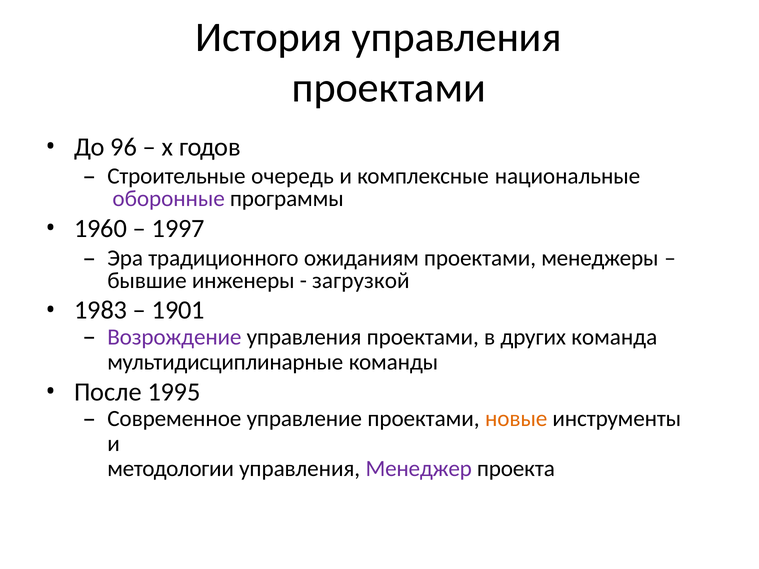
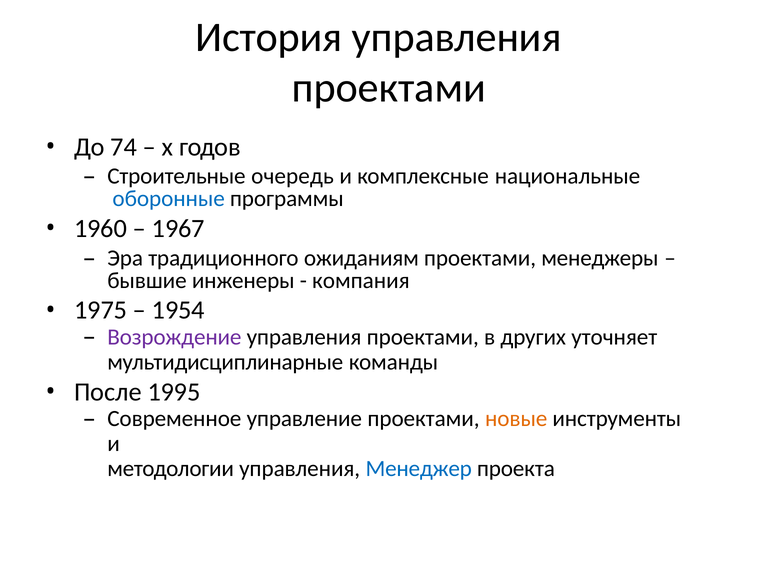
96: 96 -> 74 (124, 147)
оборонные colour: purple -> blue (169, 199)
1997: 1997 -> 1967 (178, 229)
загрузкой: загрузкой -> компания (361, 281)
1983: 1983 -> 1975 (101, 310)
1901: 1901 -> 1954 (178, 310)
команда: команда -> уточняет (614, 337)
Менеджер colour: purple -> blue (419, 469)
